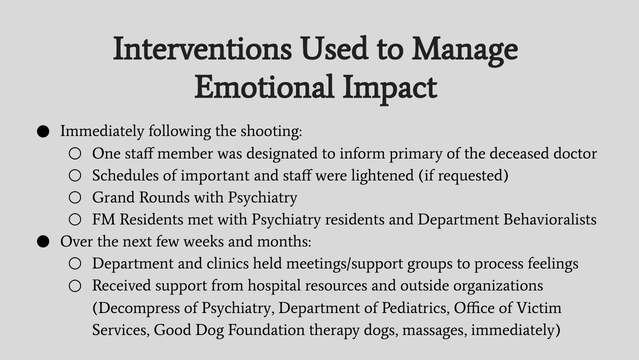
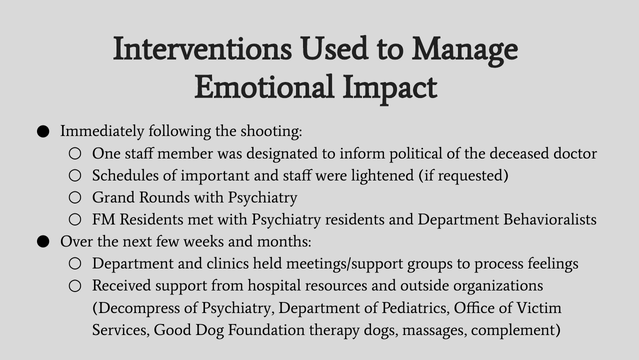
primary: primary -> political (416, 153)
massages immediately: immediately -> complement (516, 329)
